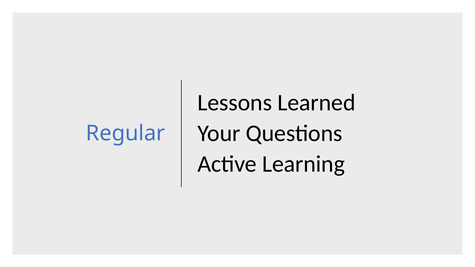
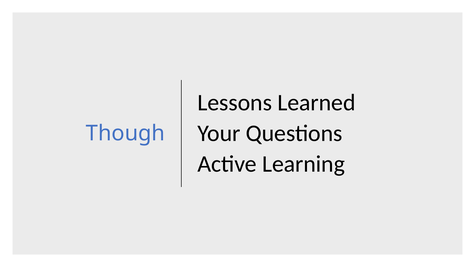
Regular: Regular -> Though (126, 133)
